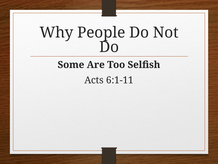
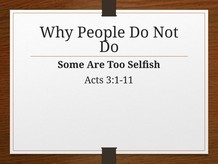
6:1-11: 6:1-11 -> 3:1-11 (120, 80)
